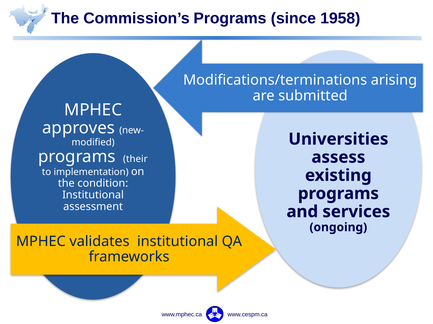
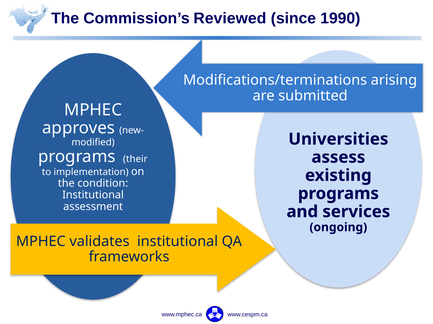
Commission’s Programs: Programs -> Reviewed (230, 19)
1958: 1958 -> 1990 (340, 19)
